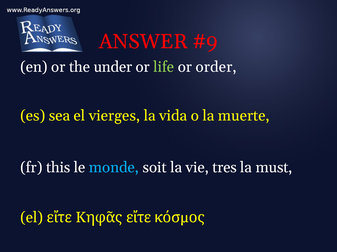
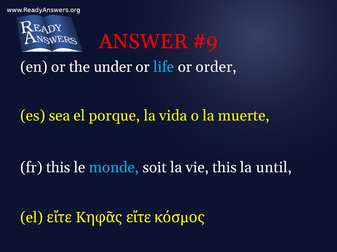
life colour: light green -> light blue (164, 67)
vierges: vierges -> porque (115, 116)
vie tres: tres -> this (225, 168)
must: must -> until (274, 168)
